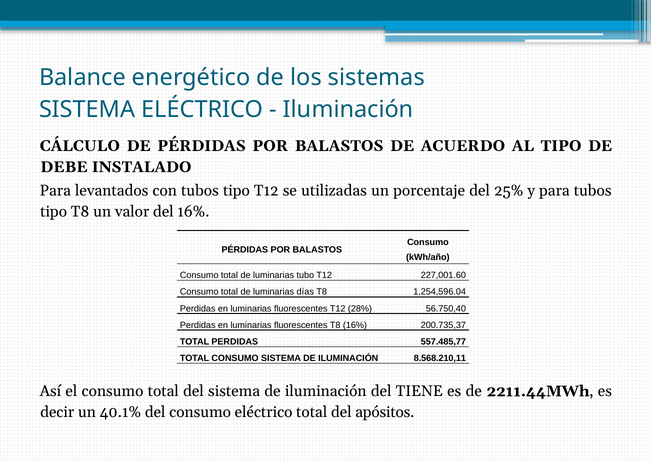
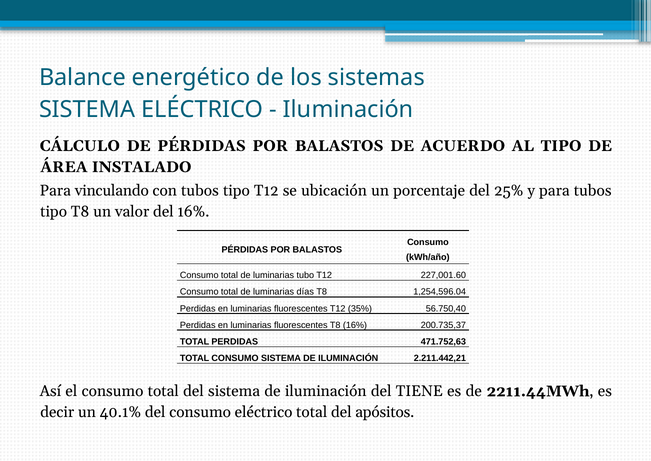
DEBE: DEBE -> ÁREA (64, 167)
levantados: levantados -> vinculando (112, 191)
utilizadas: utilizadas -> ubicación (334, 191)
28%: 28% -> 35% (360, 309)
557.485,77: 557.485,77 -> 471.752,63 (443, 342)
8.568.210,11: 8.568.210,11 -> 2.211.442,21 (440, 359)
